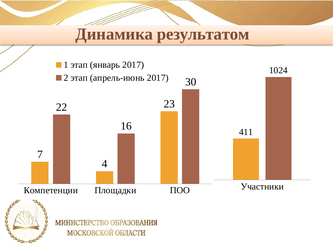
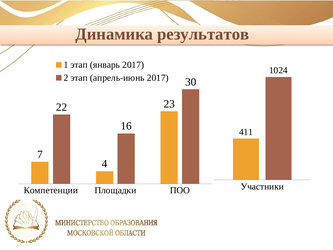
результатом: результатом -> результатов (203, 34)
